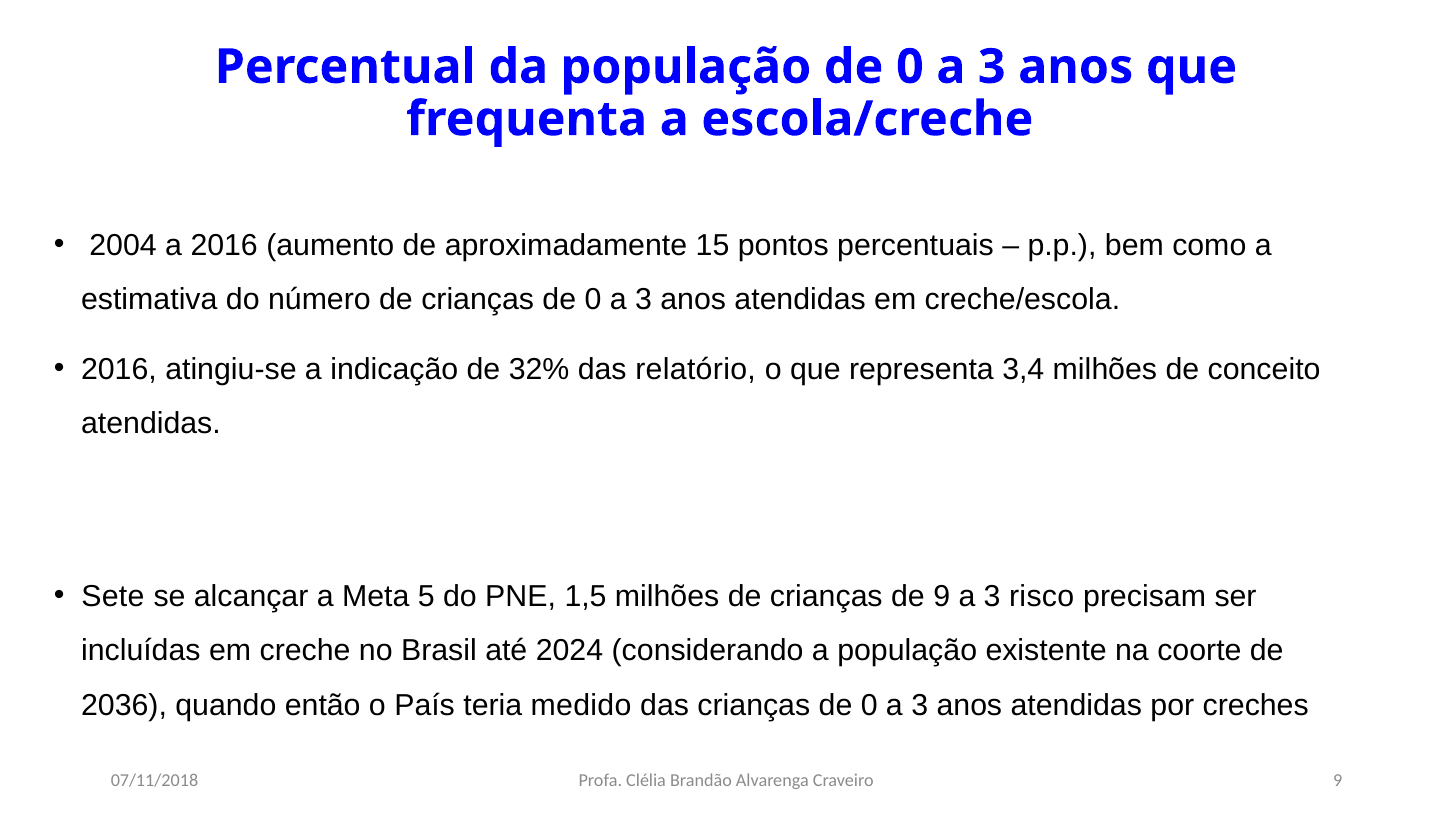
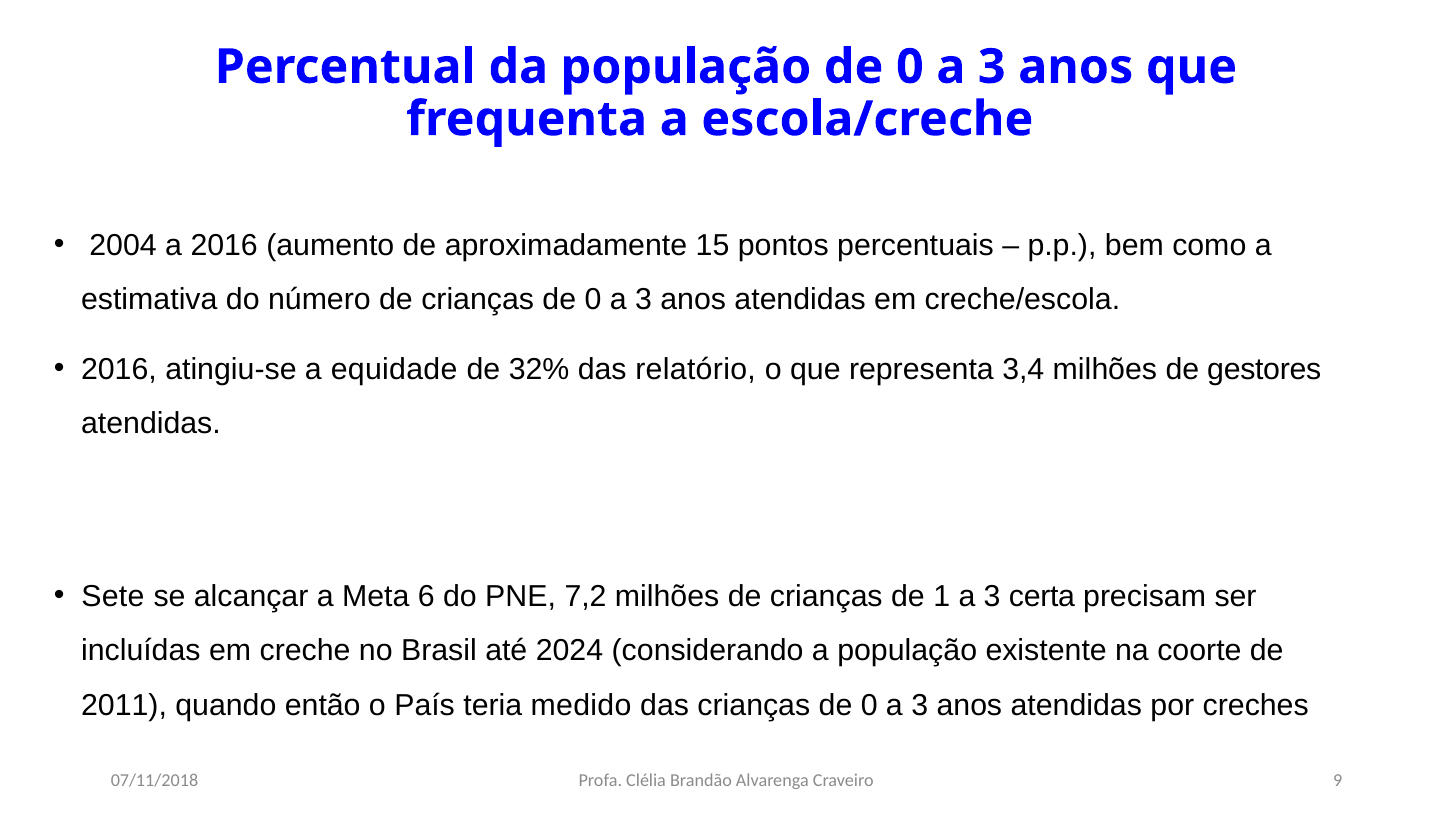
indicação: indicação -> equidade (394, 369)
conceito: conceito -> gestores (1264, 369)
5: 5 -> 6 (426, 597)
1,5: 1,5 -> 7,2 (586, 597)
de 9: 9 -> 1 (942, 597)
risco: risco -> certa (1042, 597)
2036: 2036 -> 2011 (124, 706)
